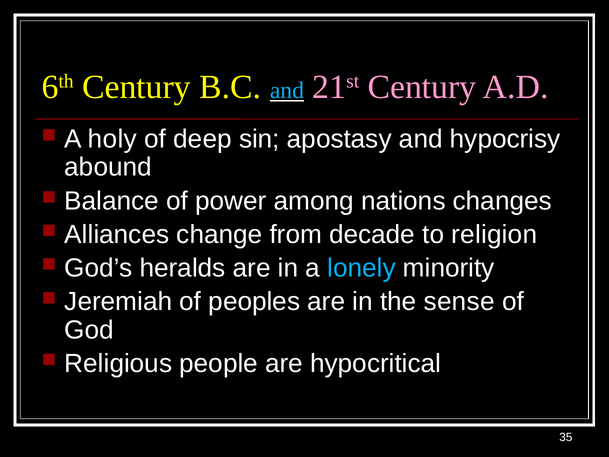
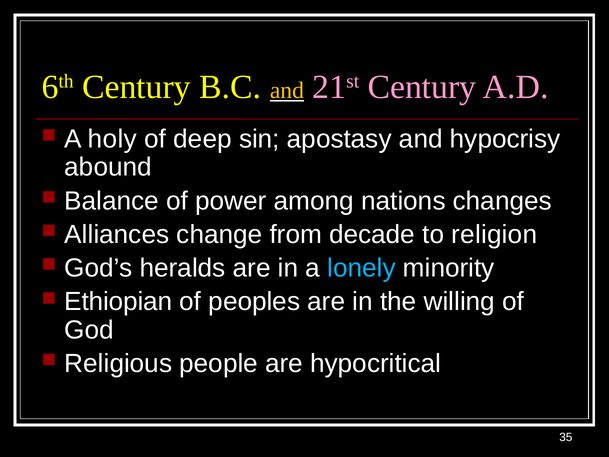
and colour: light blue -> yellow (287, 90)
Jeremiah: Jeremiah -> Ethiopian (118, 302)
sense: sense -> willing (459, 302)
